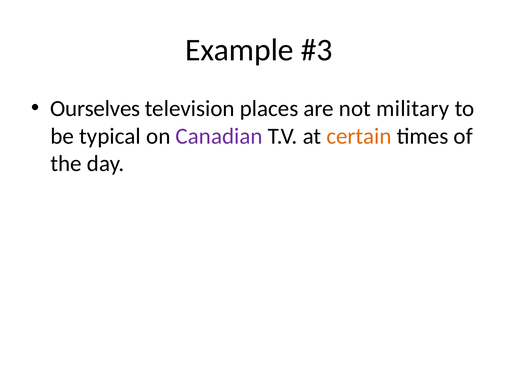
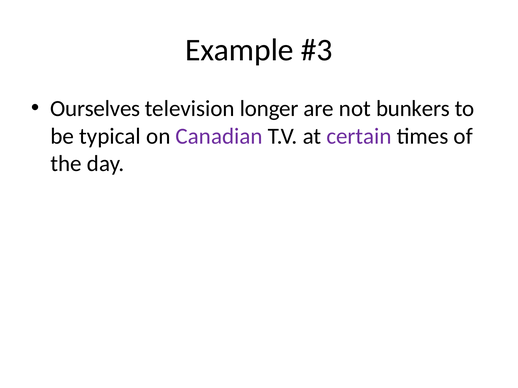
places: places -> longer (269, 109)
military: military -> bunkers (413, 109)
certain colour: orange -> purple (359, 136)
